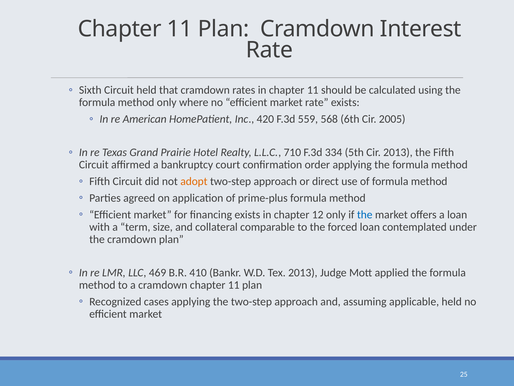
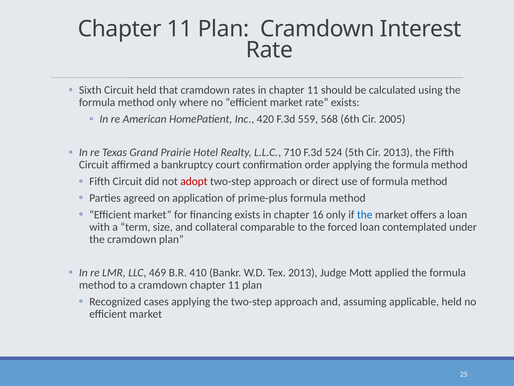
334: 334 -> 524 (334, 152)
adopt colour: orange -> red (194, 181)
12: 12 -> 16 (318, 214)
